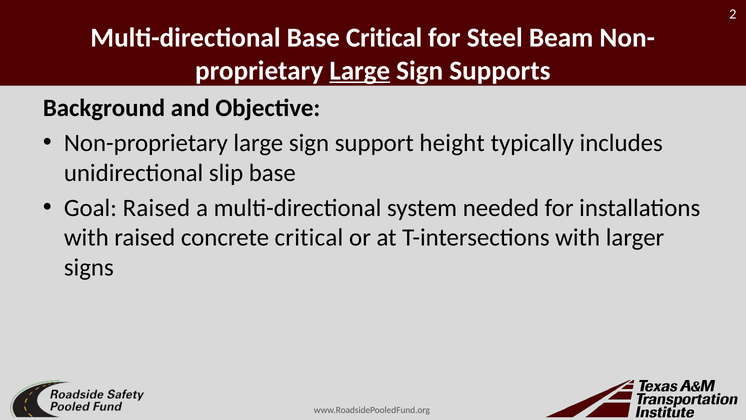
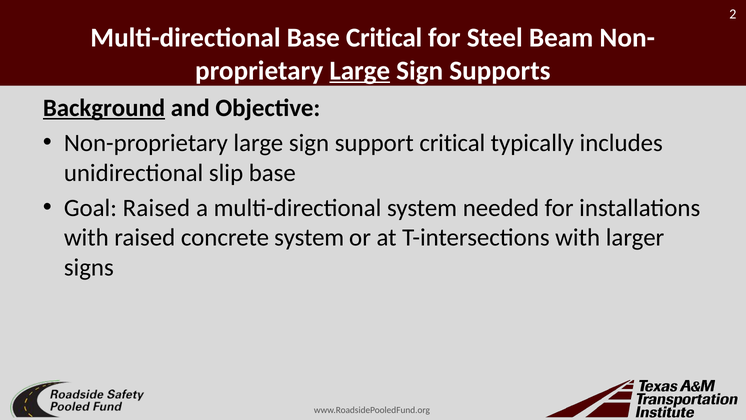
Background underline: none -> present (104, 108)
support height: height -> critical (452, 143)
concrete critical: critical -> system (309, 238)
